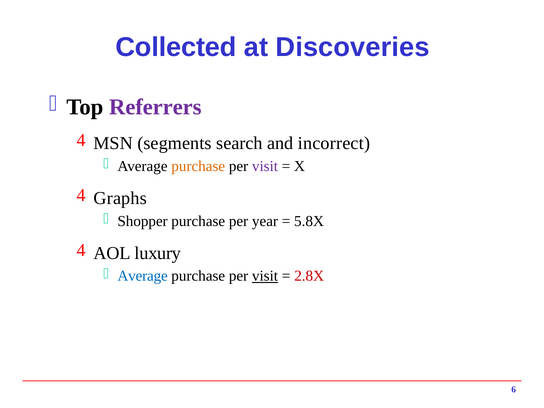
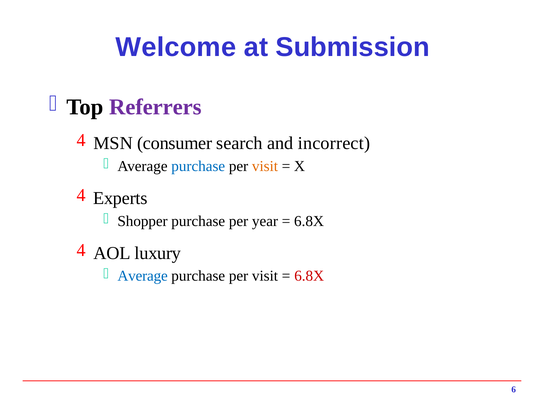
Collected: Collected -> Welcome (176, 47)
Discoveries: Discoveries -> Submission (353, 47)
segments: segments -> consumer (175, 143)
purchase colour: orange -> blue (198, 166)
visit colour: purple -> orange (265, 166)
Graphs: Graphs -> Experts (120, 198)
5.8X: 5.8X -> 6.8X (309, 221)
visit underline: present -> none (265, 276)
2.8X: 2.8X -> 6.8X (309, 276)
